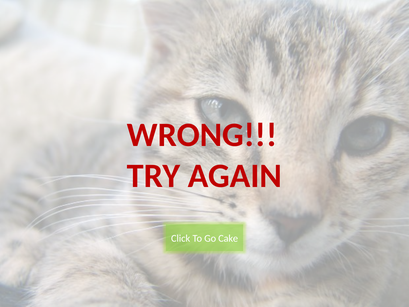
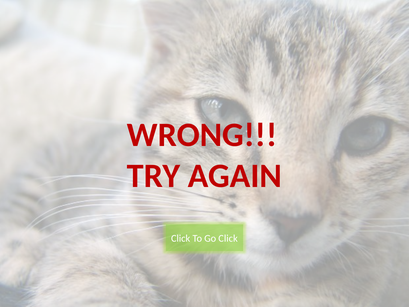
Go Cake: Cake -> Click (228, 238)
